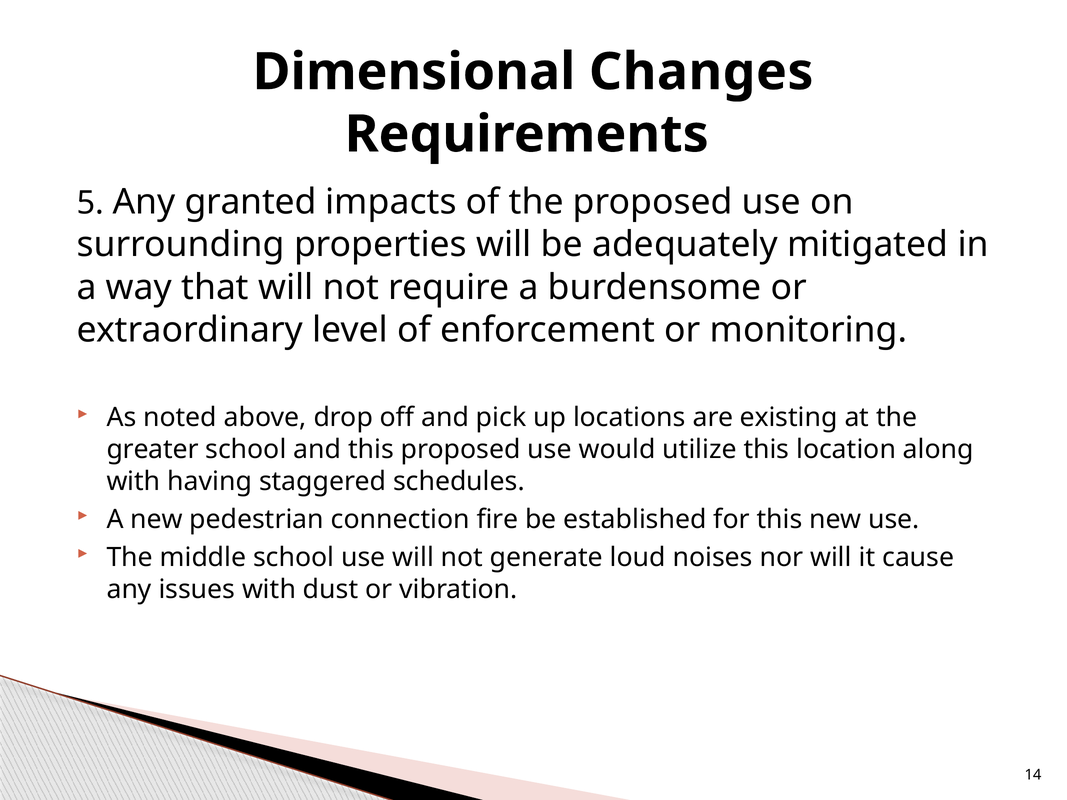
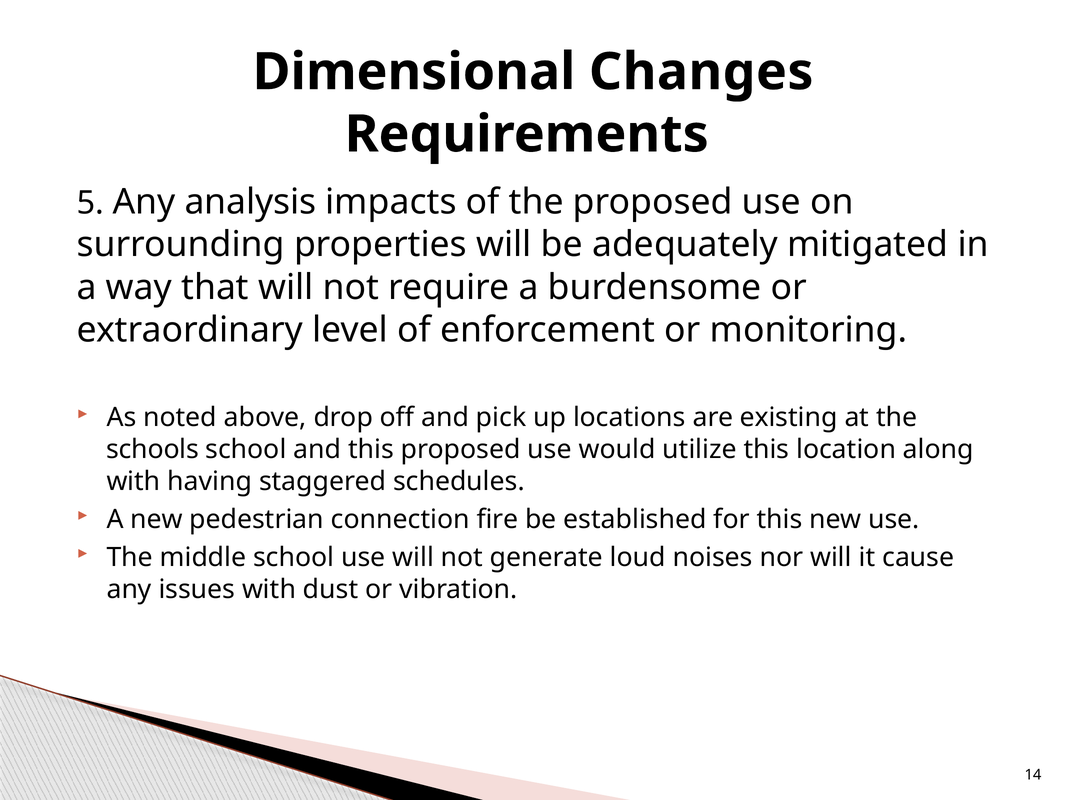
granted: granted -> analysis (250, 202)
greater: greater -> schools (153, 450)
